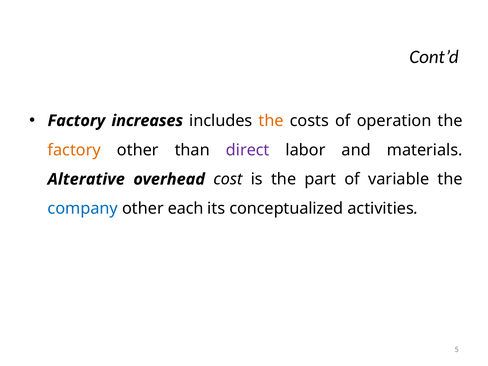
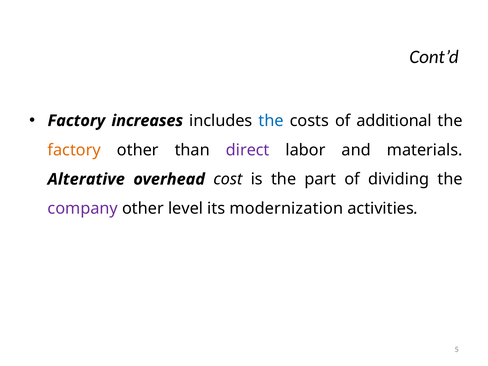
the colour: orange -> blue (271, 121)
operation: operation -> additional (394, 121)
variable: variable -> dividing (399, 179)
company colour: blue -> purple (83, 209)
each: each -> level (186, 209)
conceptualized: conceptualized -> modernization (286, 209)
